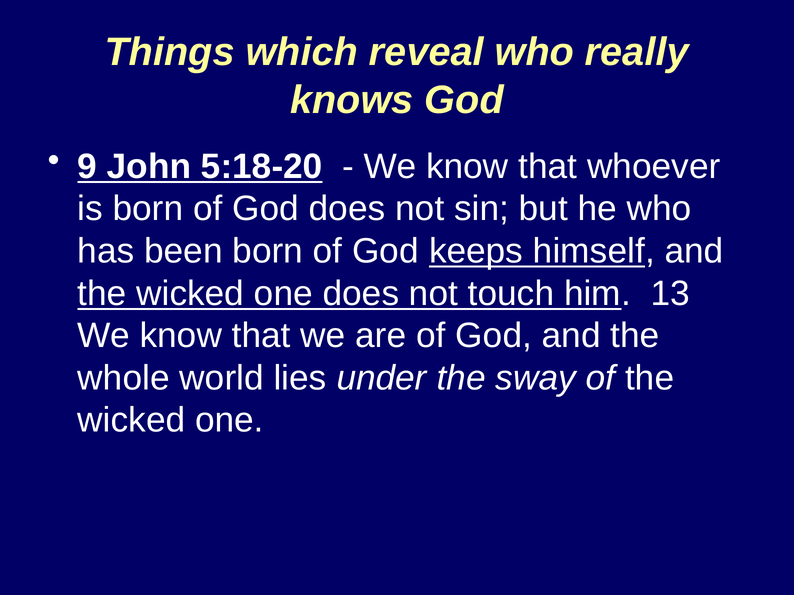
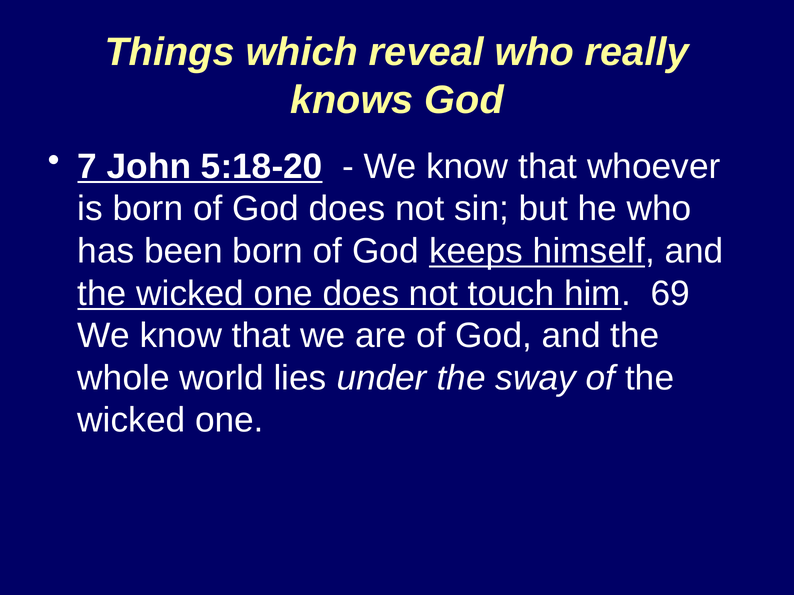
9: 9 -> 7 (87, 167)
13: 13 -> 69 (670, 294)
